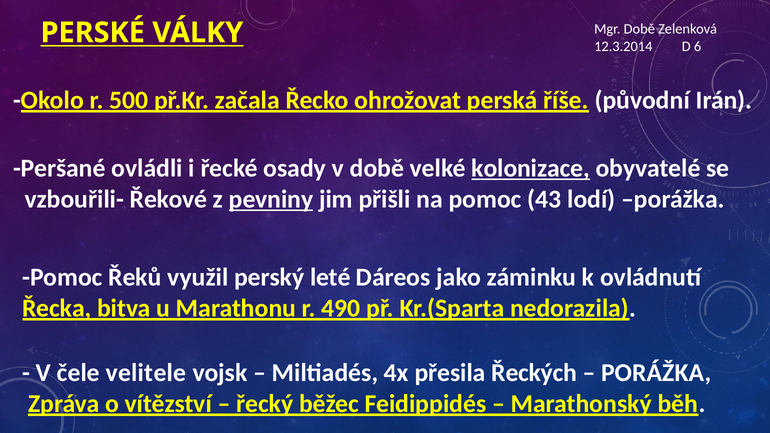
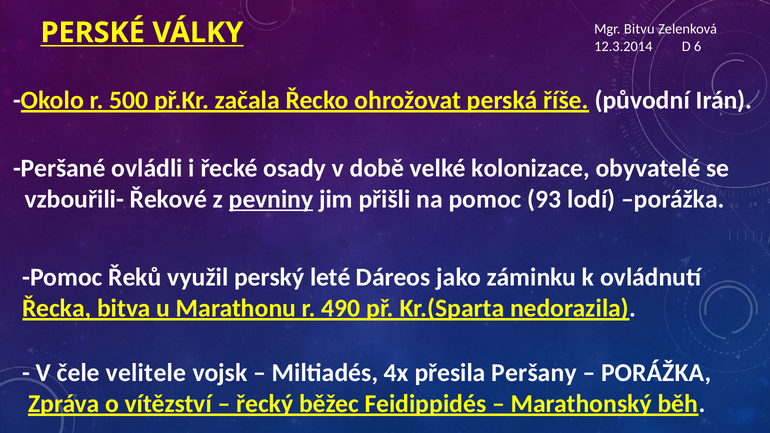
Mgr Době: Době -> Bitvu (639, 29)
kolonizace underline: present -> none (531, 168)
43: 43 -> 93 (544, 199)
Řeckých: Řeckých -> Peršany (534, 373)
